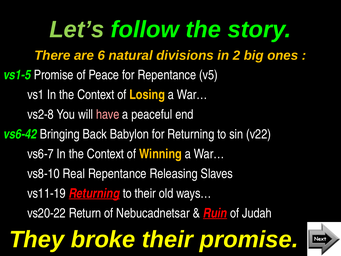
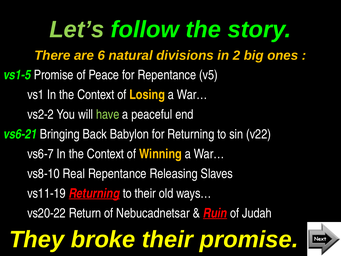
vs2-8: vs2-8 -> vs2-2 (40, 114)
have colour: pink -> light green (108, 114)
vs6-42: vs6-42 -> vs6-21 (20, 134)
